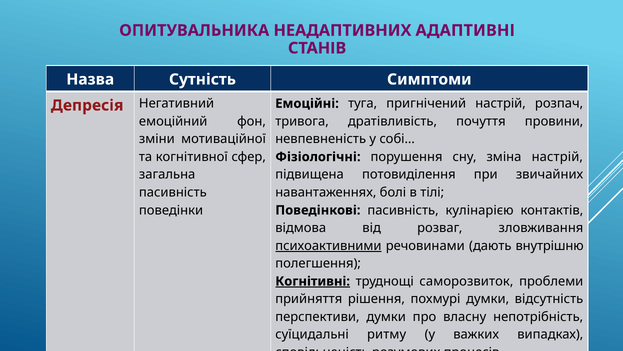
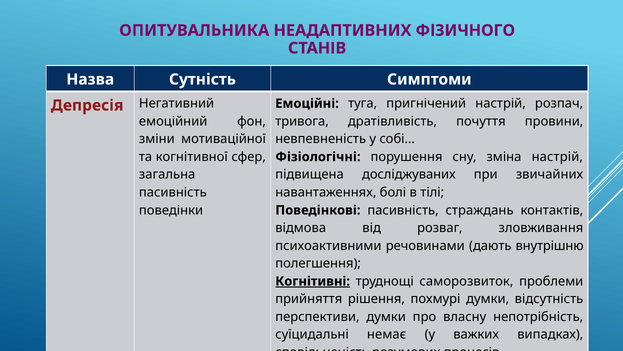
АДАПТИВНІ: АДАПТИВНІ -> ФІЗИЧНОГО (465, 30)
потовиділення: потовиділення -> досліджуваних (409, 174)
кулінарією: кулінарією -> страждань (480, 210)
психоактивними underline: present -> none (328, 245)
ритму: ритму -> немає (387, 334)
